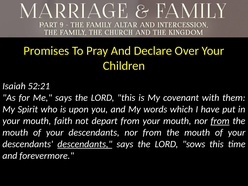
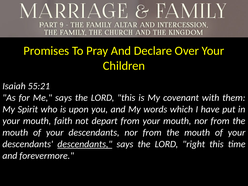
52:21: 52:21 -> 55:21 (39, 86)
from underline: present -> none (220, 121)
sows: sows -> right (194, 144)
